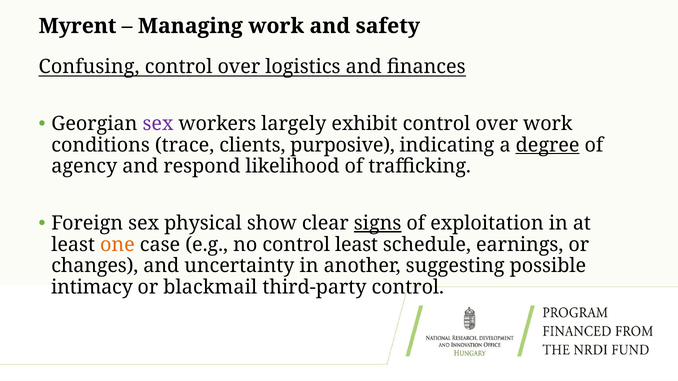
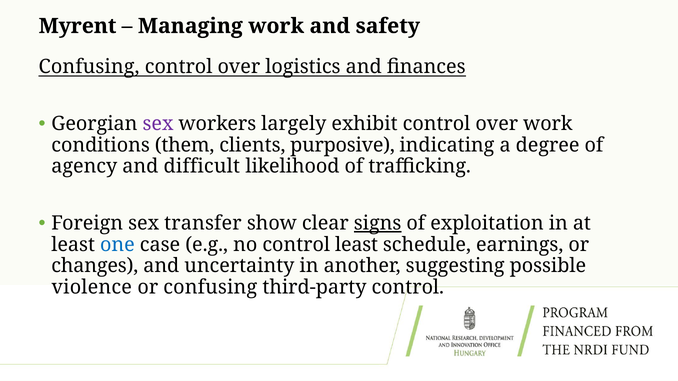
trace: trace -> them (185, 145)
degree underline: present -> none (548, 145)
respond: respond -> difficult (202, 167)
physical: physical -> transfer (203, 223)
one colour: orange -> blue (117, 245)
intimacy: intimacy -> violence (92, 288)
or blackmail: blackmail -> confusing (210, 288)
